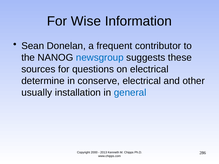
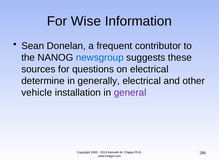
conserve: conserve -> generally (99, 81)
usually: usually -> vehicle (37, 93)
general colour: blue -> purple (130, 93)
